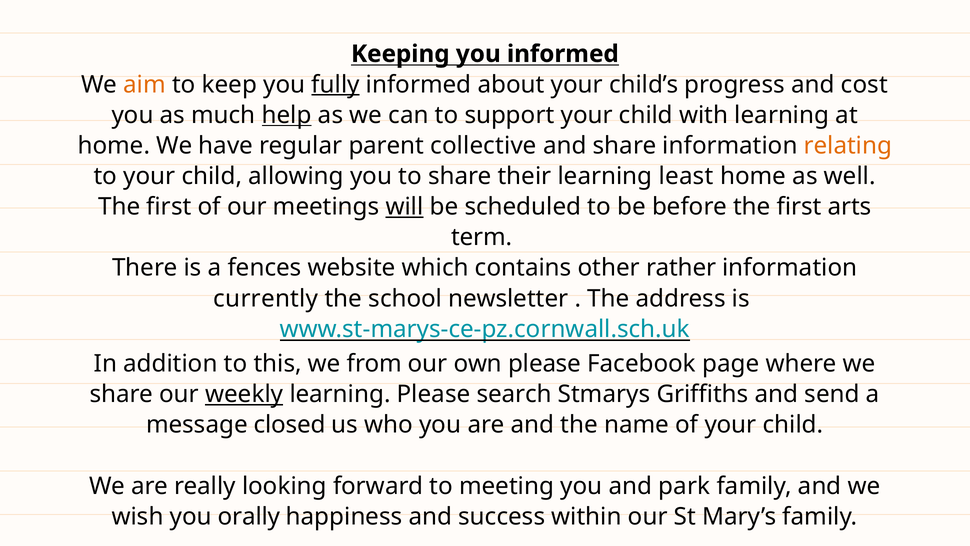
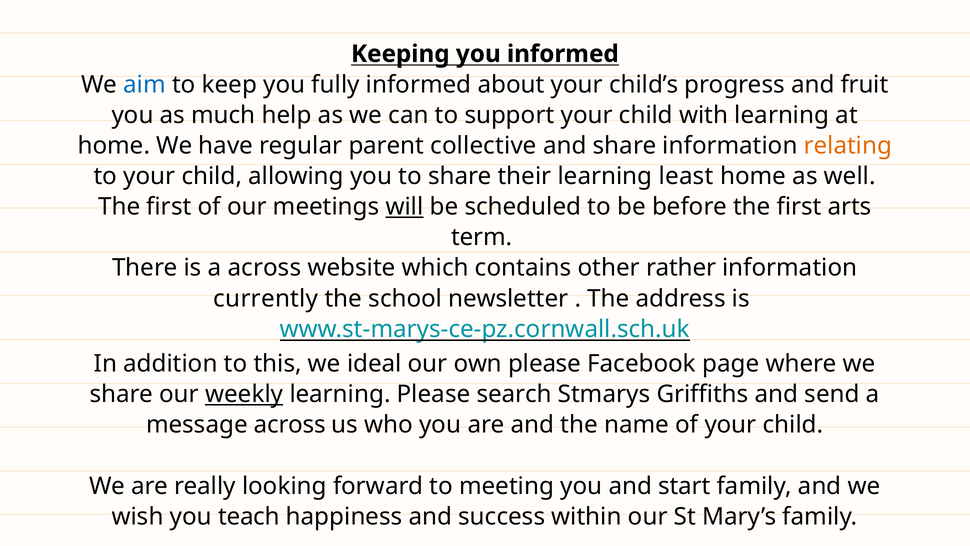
aim colour: orange -> blue (144, 84)
fully underline: present -> none (336, 84)
cost: cost -> fruit (865, 84)
help underline: present -> none (287, 115)
a fences: fences -> across (264, 268)
from: from -> ideal (374, 363)
message closed: closed -> across (290, 425)
park: park -> start (684, 486)
orally: orally -> teach (249, 516)
